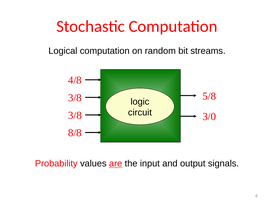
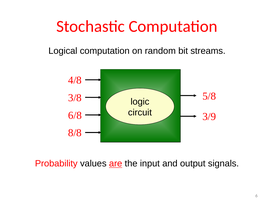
3/8: 3/8 -> 6/8 (75, 116)
3/0: 3/0 -> 3/9 (209, 117)
